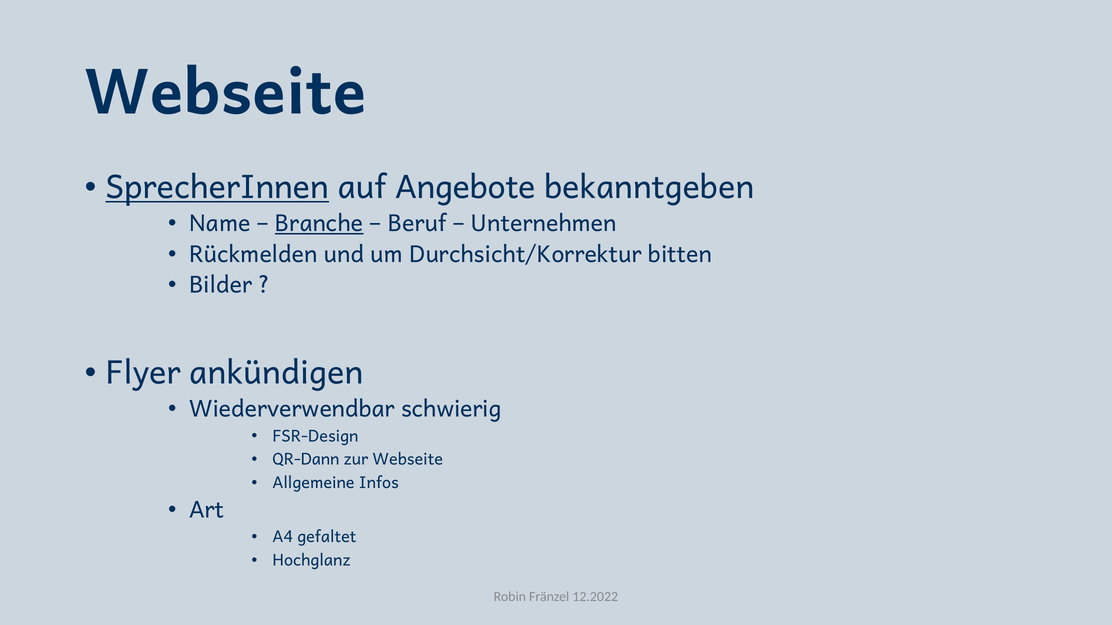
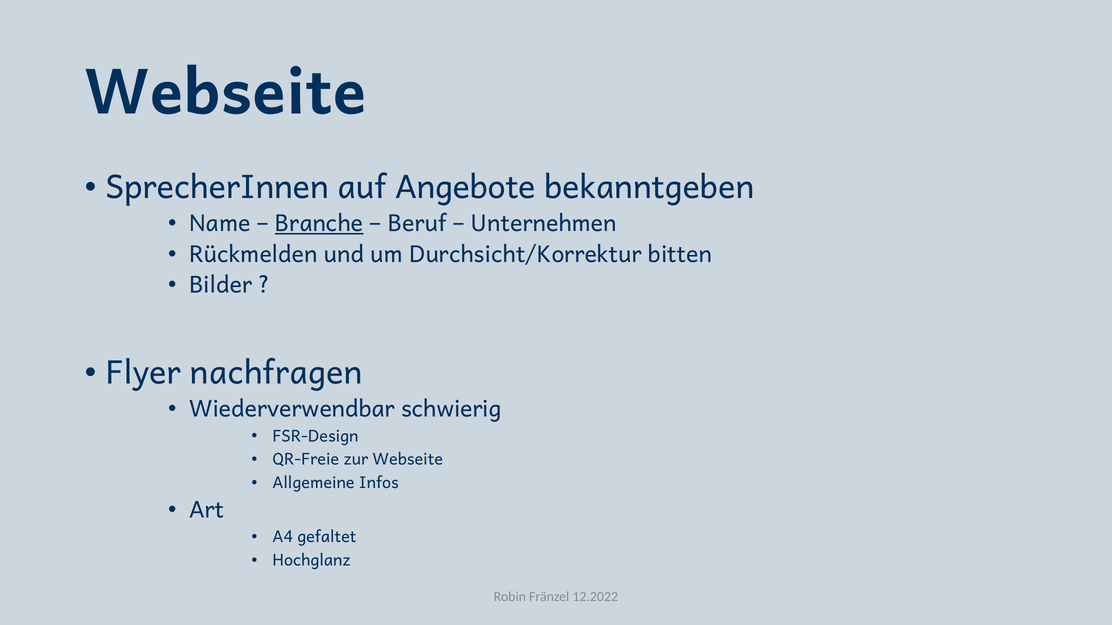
SprecherInnen underline: present -> none (217, 188)
ankündigen: ankündigen -> nachfragen (276, 374)
QR-Dann: QR-Dann -> QR-Freie (306, 460)
